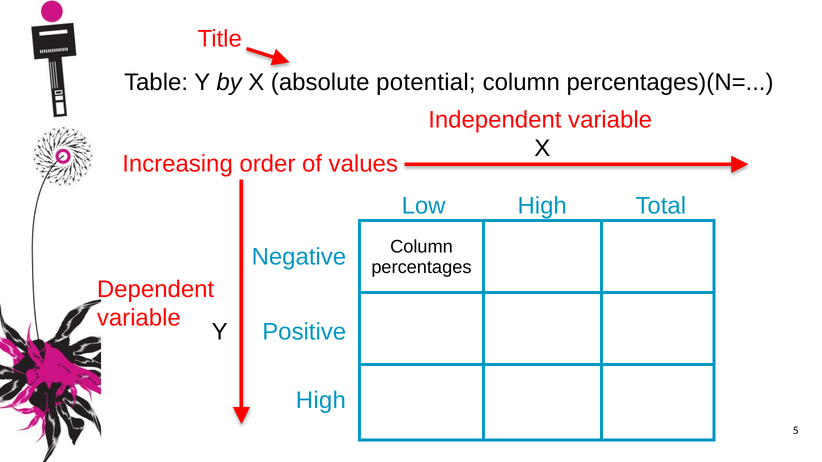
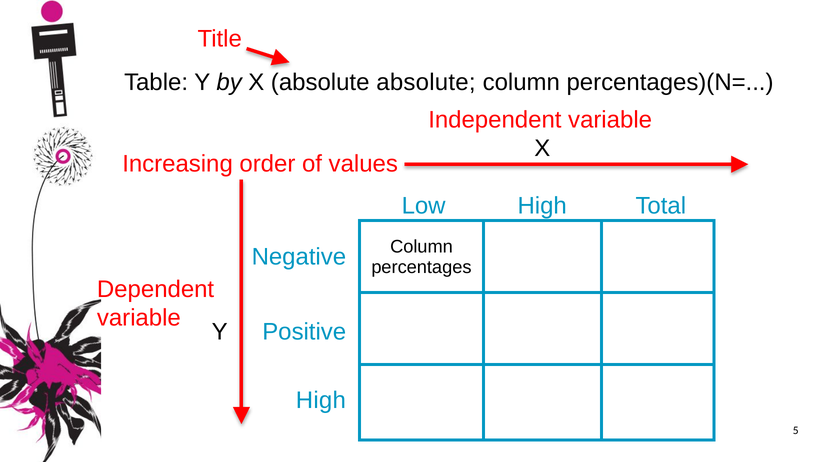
absolute potential: potential -> absolute (426, 82)
